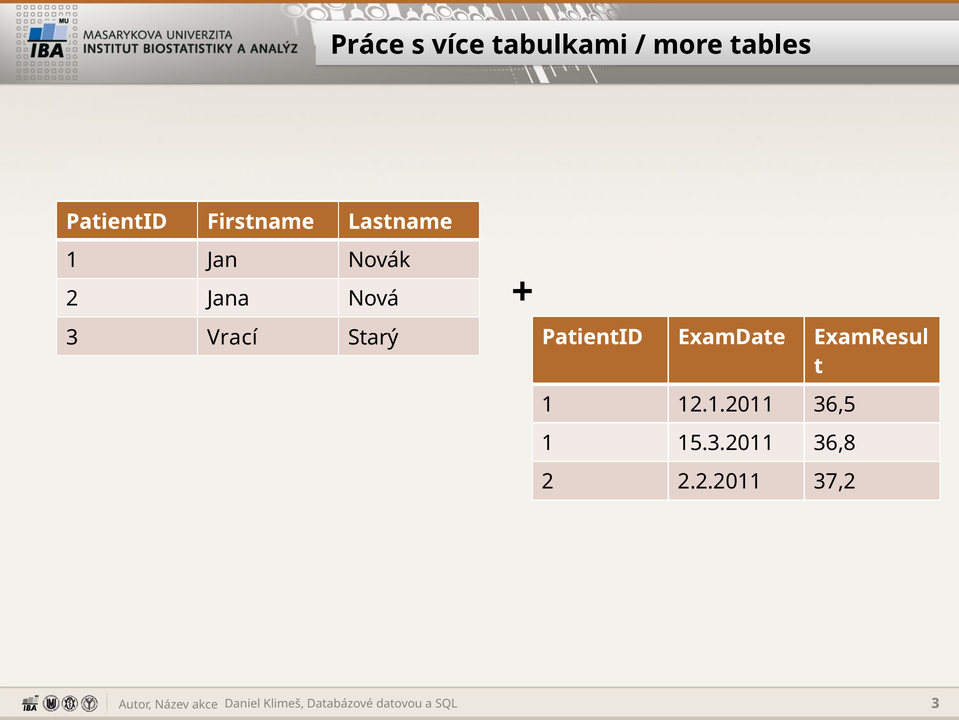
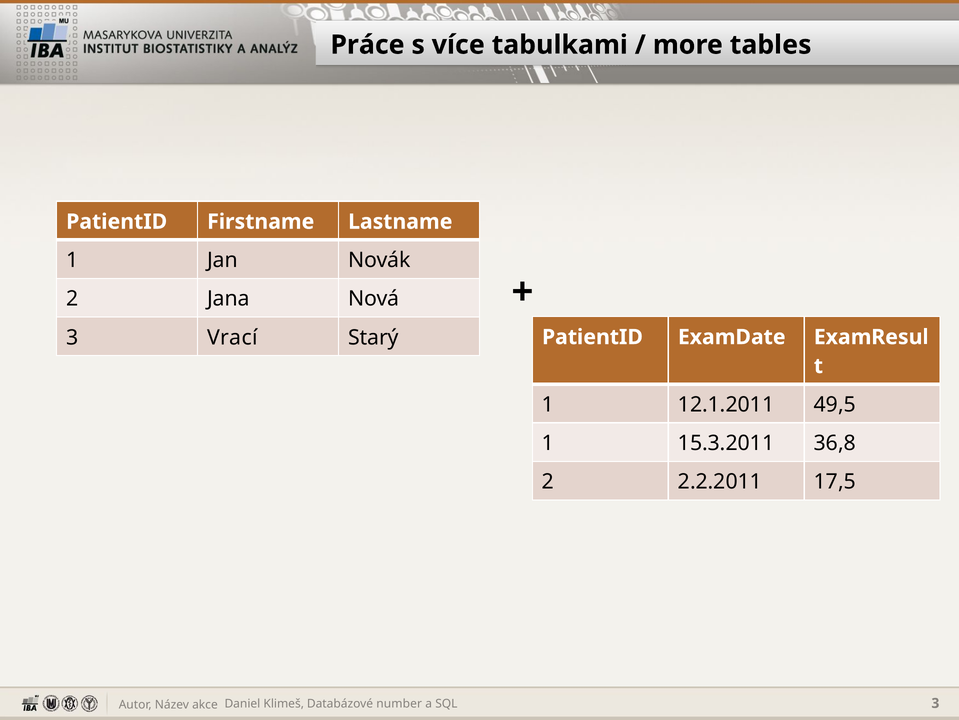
36,5: 36,5 -> 49,5 (835, 404)
37,2: 37,2 -> 17,5 (835, 481)
datovou: datovou -> number (399, 703)
